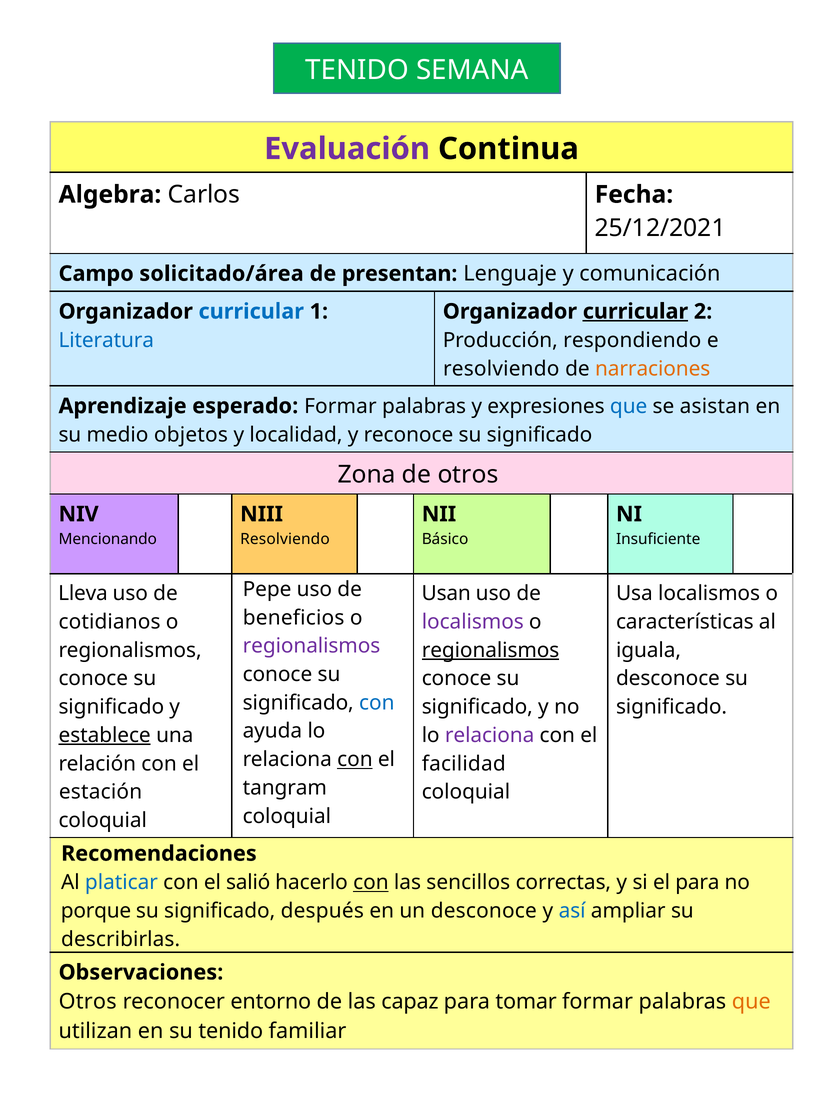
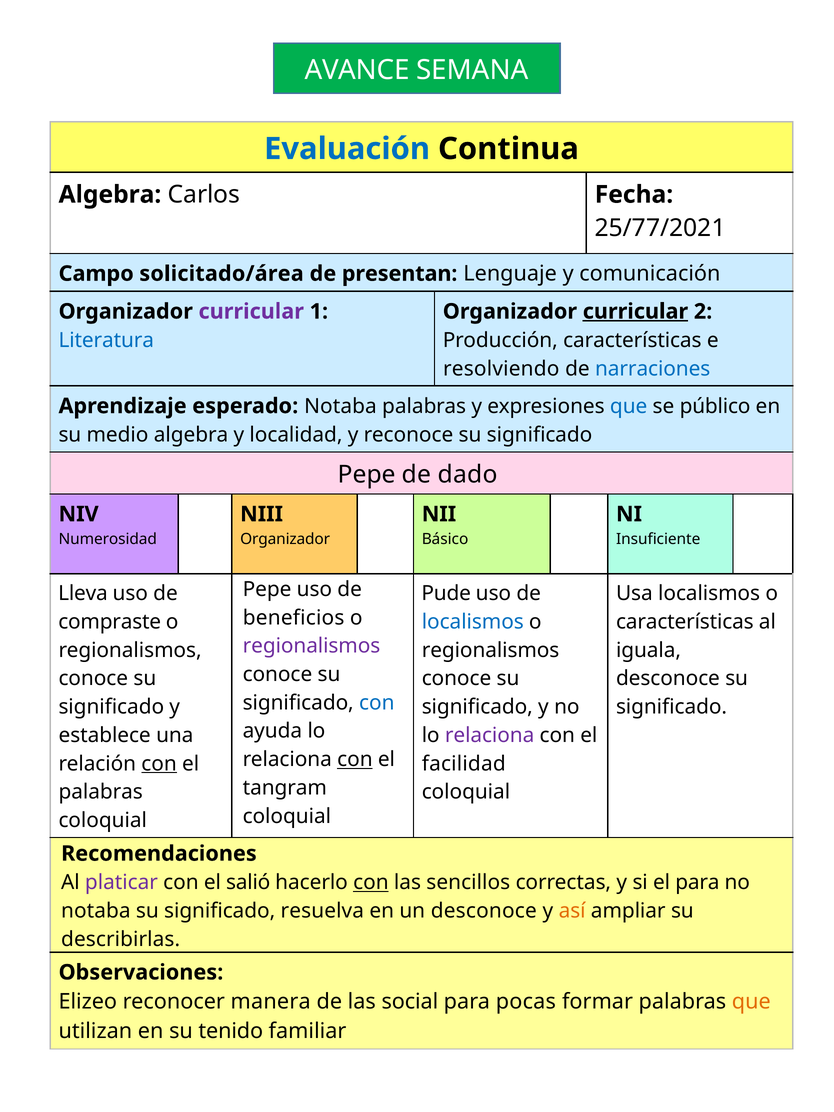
TENIDO: TENIDO -> AVANCE (357, 70)
Evaluación colour: purple -> blue (347, 149)
25/12/2021: 25/12/2021 -> 25/77/2021 (660, 228)
curricular colour: blue -> purple (251, 311)
Producción respondiendo: respondiendo -> características (632, 340)
narraciones colour: orange -> blue (653, 369)
esperado Formar: Formar -> Notaba (340, 406)
asistan: asistan -> público (715, 406)
medio objetos: objetos -> algebra (191, 435)
Zona: Zona -> Pepe (367, 474)
de otros: otros -> dado (468, 474)
Mencionando: Mencionando -> Numerosidad (108, 539)
Resolviendo: Resolviendo -> Organizador (285, 539)
Usan: Usan -> Pude (446, 593)
cotidianos: cotidianos -> compraste (110, 622)
localismos colour: purple -> blue (473, 622)
regionalismos underline: present -> none (491, 650)
establece underline: present -> none (105, 735)
con underline: none -> present (159, 764)
estación: estación -> palabras (101, 792)
platicar colour: blue -> purple (121, 882)
porque: porque -> notaba (96, 911)
después: después -> resuelva (322, 911)
así colour: blue -> orange (572, 911)
Otros: Otros -> Elizeo (88, 1002)
entorno: entorno -> manera (271, 1002)
capaz: capaz -> social (410, 1002)
tomar: tomar -> pocas (526, 1002)
